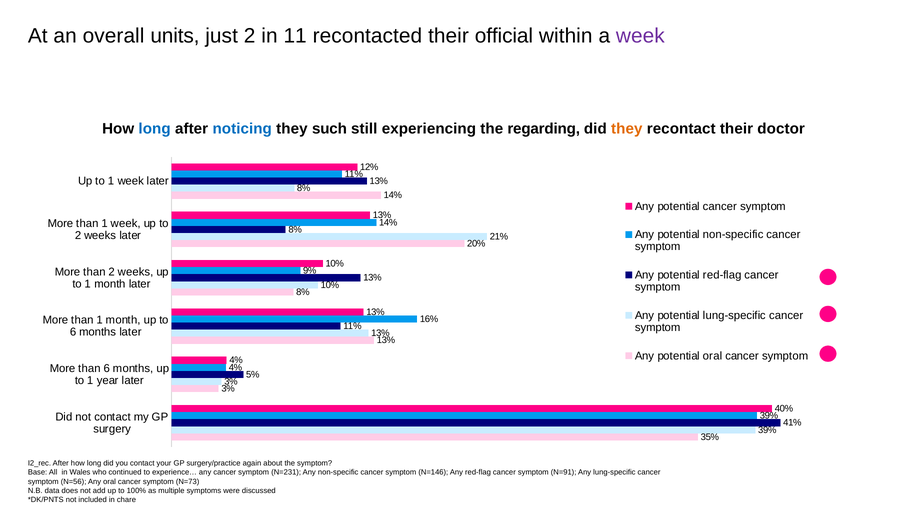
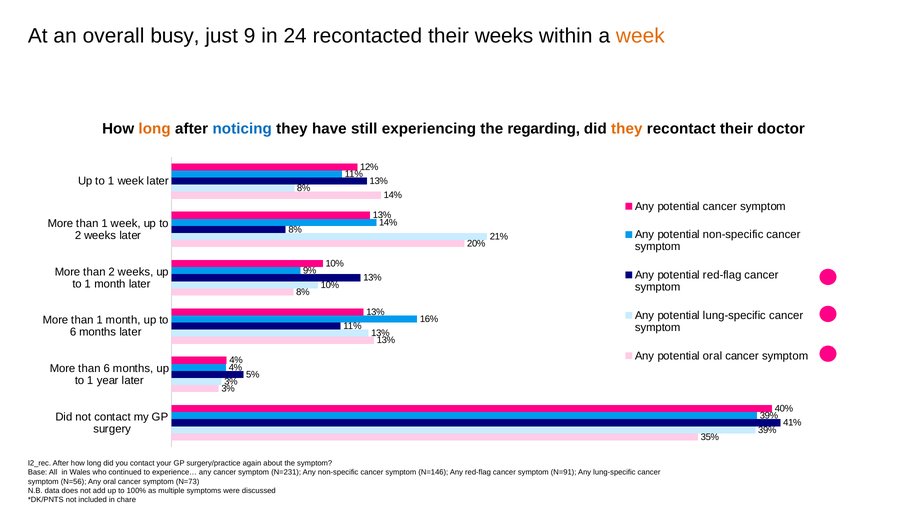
units: units -> busy (175, 36)
just 2: 2 -> 9 (250, 36)
11: 11 -> 24 (295, 36)
their official: official -> weeks (504, 36)
week colour: purple -> orange (640, 36)
long colour: blue -> orange (155, 129)
such: such -> have (329, 129)
